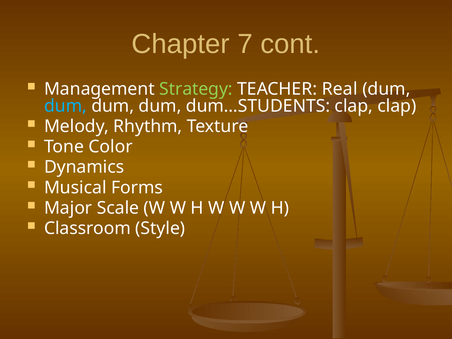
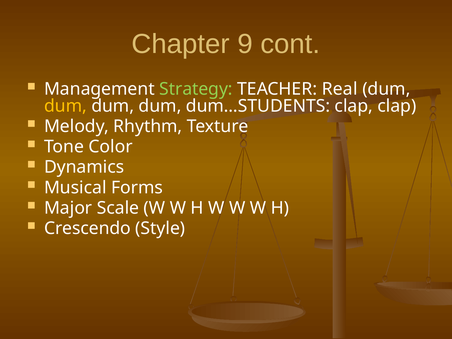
7: 7 -> 9 (245, 44)
dum colour: light blue -> yellow (65, 106)
Classroom: Classroom -> Crescendo (87, 228)
